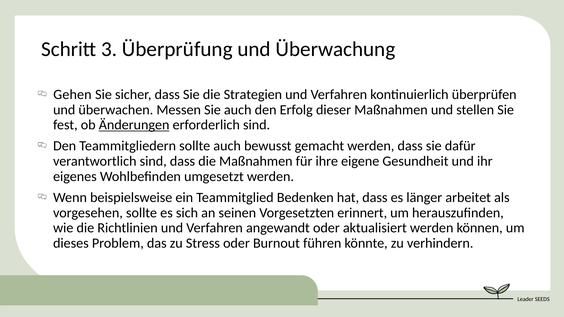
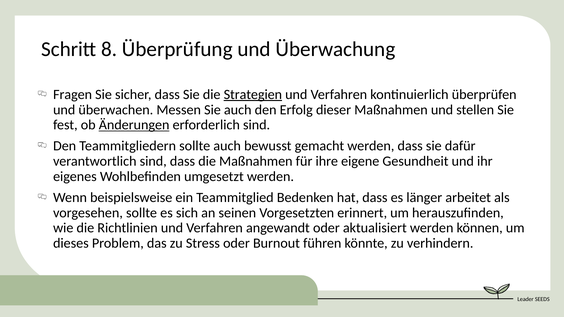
3: 3 -> 8 (109, 49)
Gehen: Gehen -> Fragen (73, 95)
Strategien underline: none -> present (253, 95)
